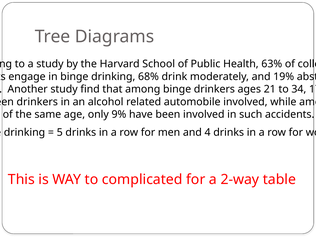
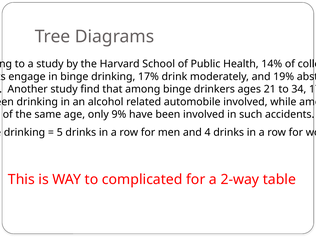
63%: 63% -> 14% (272, 64)
drinking 68%: 68% -> 17% (148, 77)
drinkers: drinkers -> drinking (37, 102)
